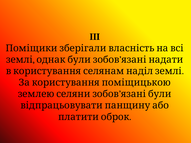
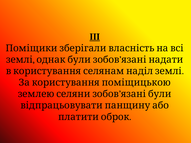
III underline: none -> present (95, 37)
